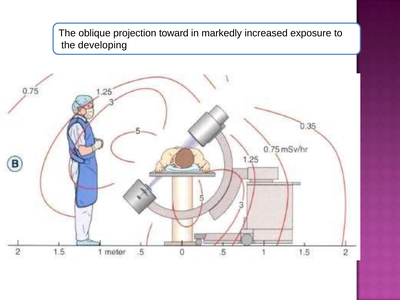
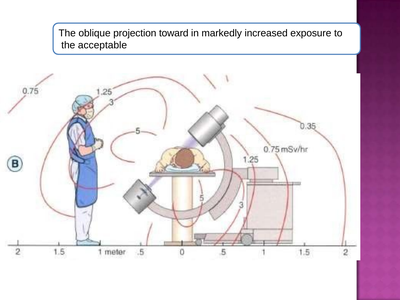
developing: developing -> acceptable (102, 45)
